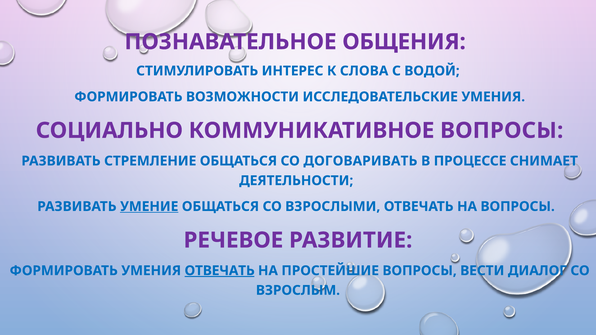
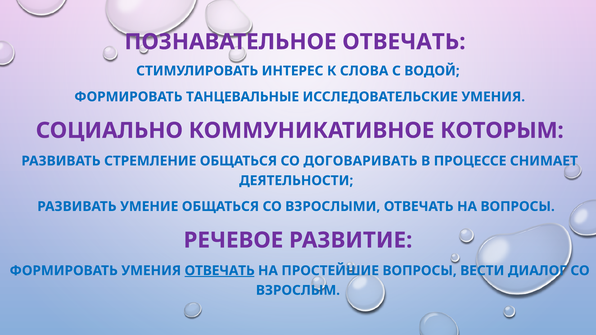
ПОЗНАВАТЕЛЬНОЕ ОБЩЕНИЯ: ОБЩЕНИЯ -> ОТВЕЧАТЬ (404, 42)
ВОЗМОЖНОСТИ: ВОЗМОЖНОСТИ -> ТАНЦЕВАЛЬНЫЕ (243, 97)
КОММУНИКАТИВНОЕ ВОПРОСЫ: ВОПРОСЫ -> КОТОРЫМ (502, 131)
УМЕНИЕ underline: present -> none (149, 207)
